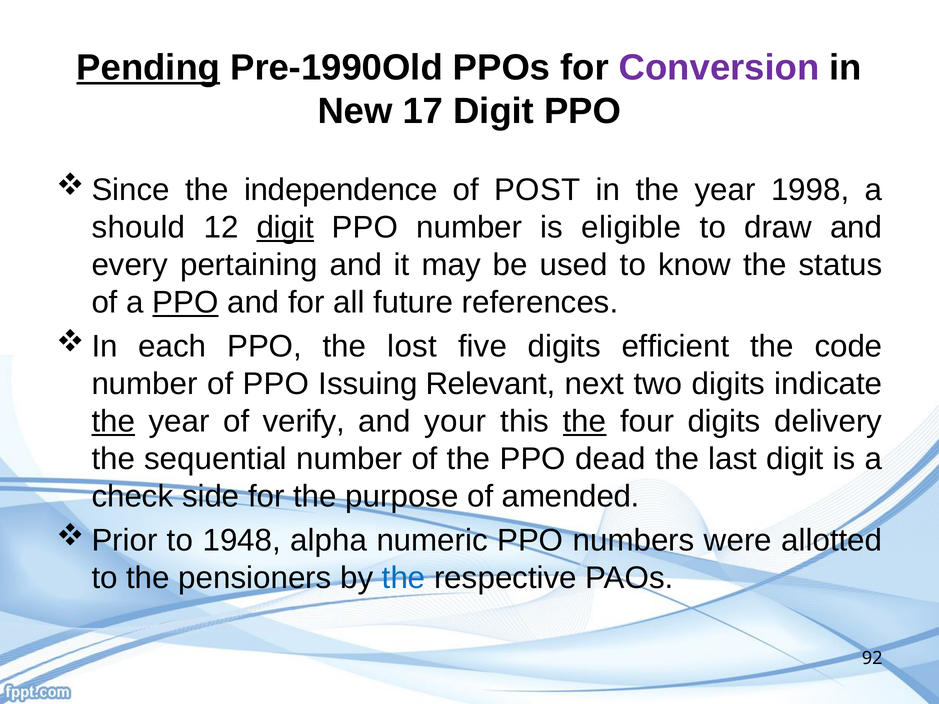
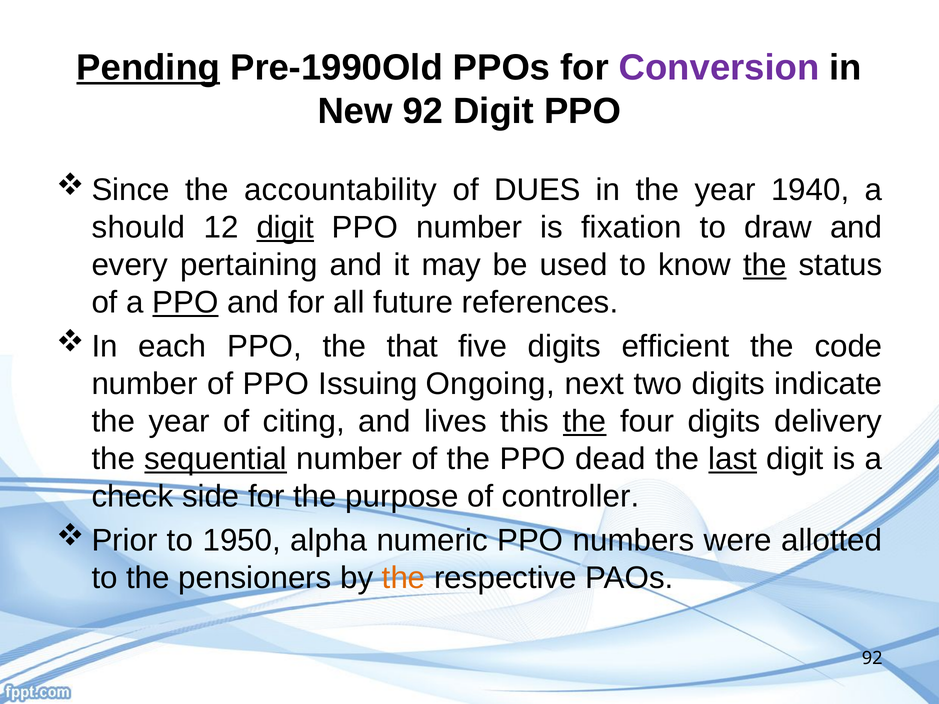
New 17: 17 -> 92 (423, 111)
independence: independence -> accountability (341, 190)
POST: POST -> DUES (537, 190)
1998: 1998 -> 1940 (810, 190)
eligible: eligible -> fixation (631, 228)
the underline: none -> present (765, 265)
lost: lost -> that (412, 346)
Relevant: Relevant -> Ongoing (490, 384)
the underline: present -> none (113, 422)
verify: verify -> citing (304, 422)
your: your -> lives (456, 422)
sequential underline: none -> present (216, 459)
last underline: none -> present (733, 459)
amended: amended -> controller (571, 497)
1948: 1948 -> 1950 (242, 541)
the colour: blue -> orange (404, 578)
